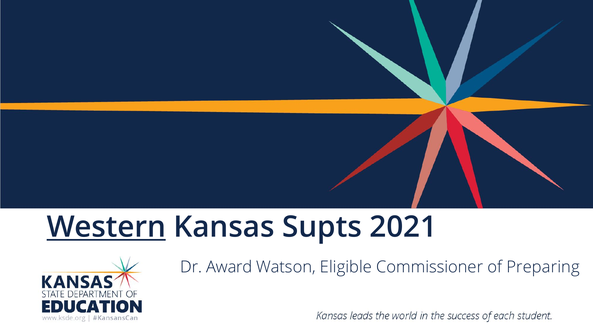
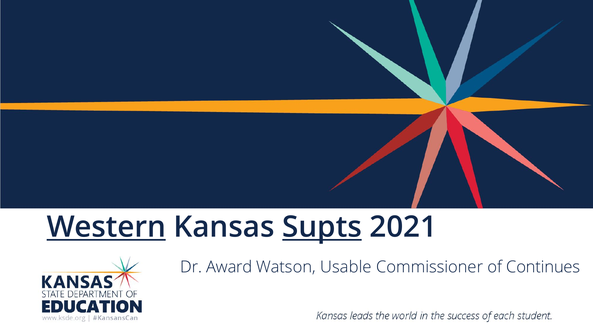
Supts underline: none -> present (322, 227)
Eligible: Eligible -> Usable (346, 268)
Preparing: Preparing -> Continues (543, 268)
